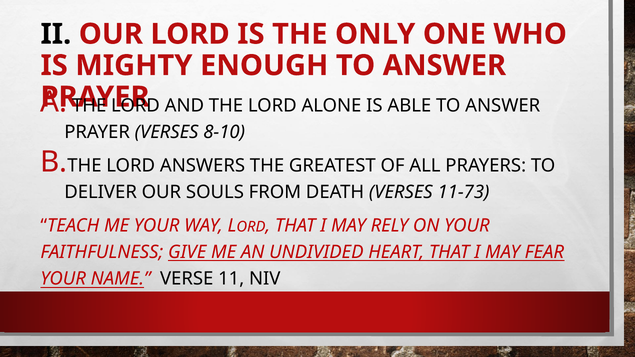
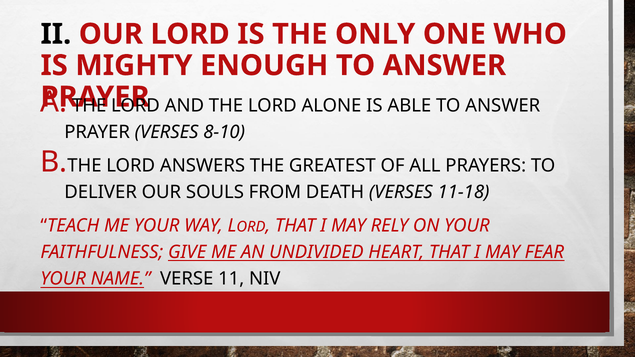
11-73: 11-73 -> 11-18 (463, 192)
